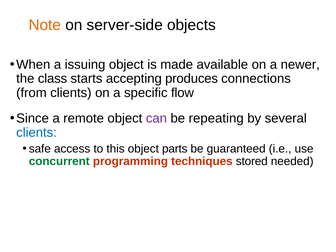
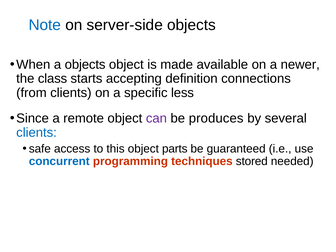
Note colour: orange -> blue (45, 25)
a issuing: issuing -> objects (85, 65)
produces: produces -> definition (191, 79)
flow: flow -> less (182, 93)
repeating: repeating -> produces (216, 118)
concurrent colour: green -> blue (59, 161)
